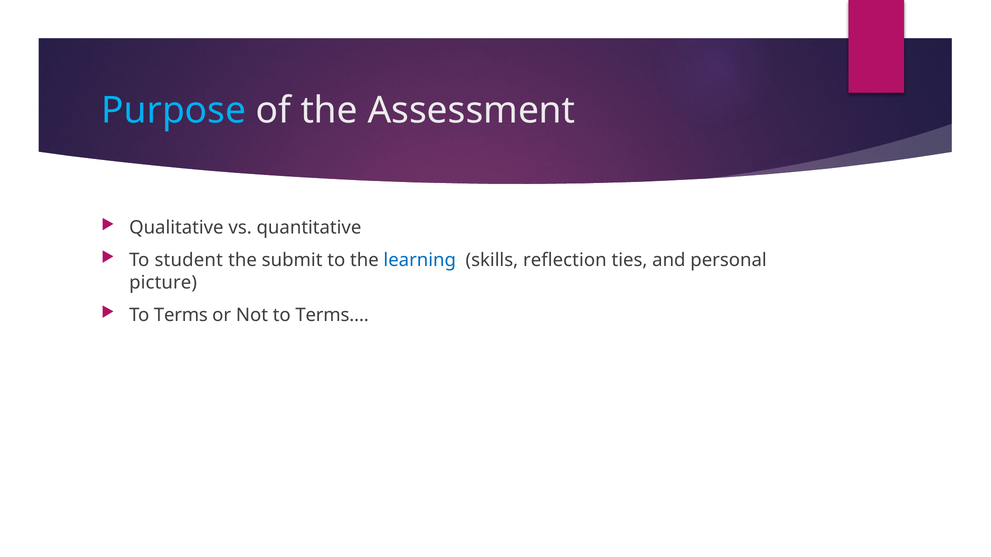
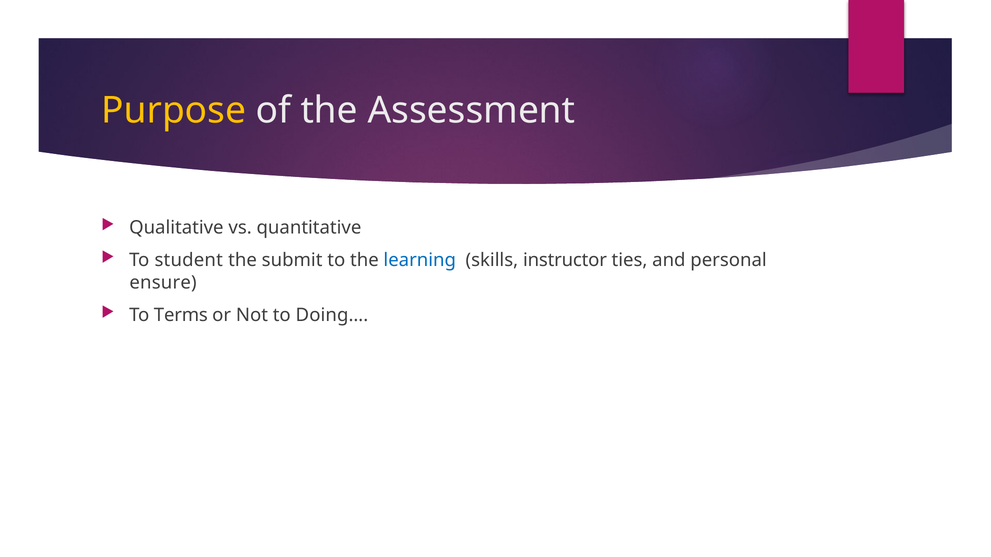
Purpose colour: light blue -> yellow (174, 110)
reflection: reflection -> instructor (565, 260)
picture: picture -> ensure (163, 283)
Terms…: Terms… -> Doing… (332, 315)
